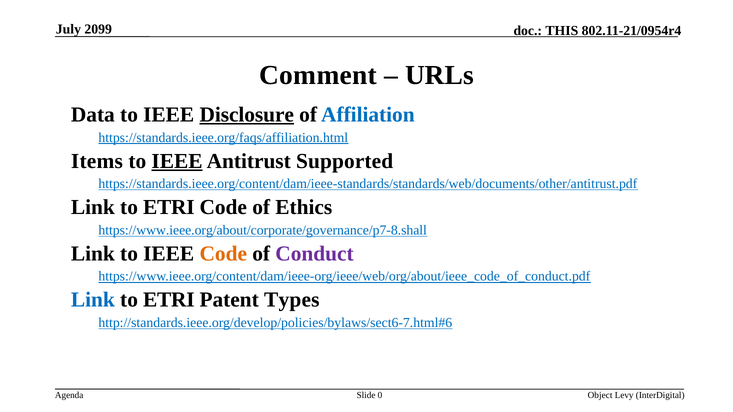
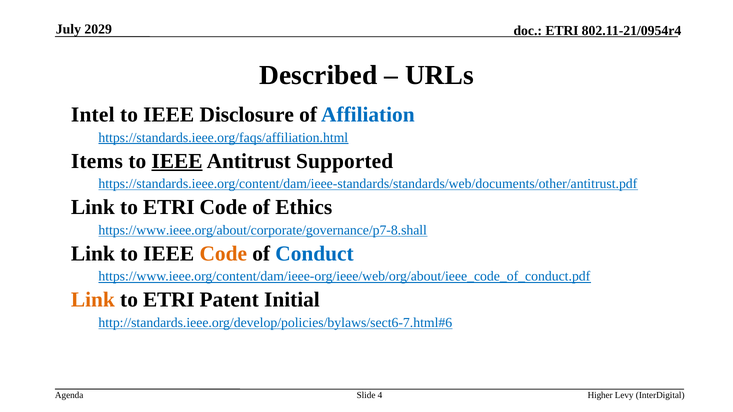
2099: 2099 -> 2029 (98, 29)
THIS: THIS -> ETRI (562, 31)
Comment: Comment -> Described (318, 75)
Data: Data -> Intel (93, 115)
Disclosure underline: present -> none (247, 115)
Conduct colour: purple -> blue (315, 254)
Link colour: blue -> orange (93, 300)
Types: Types -> Initial (292, 300)
0: 0 -> 4 (380, 395)
Object: Object -> Higher (600, 395)
